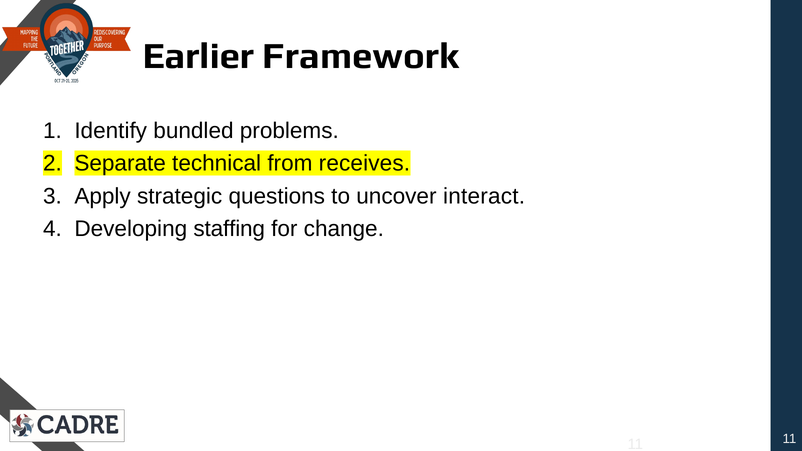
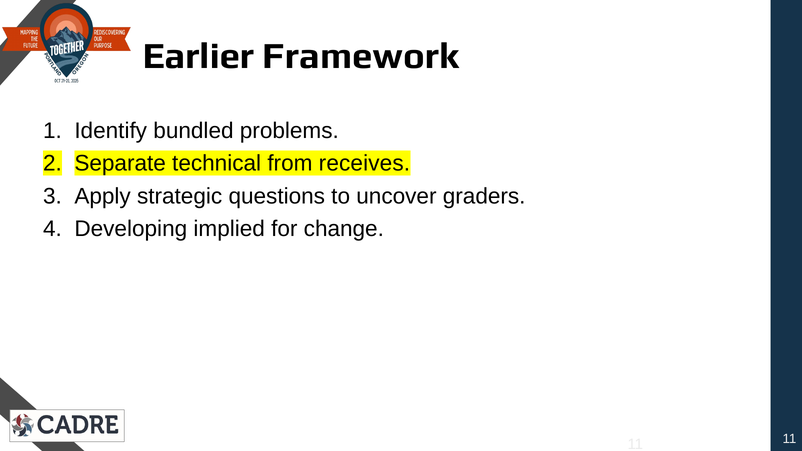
interact: interact -> graders (484, 196)
staffing: staffing -> implied (229, 229)
